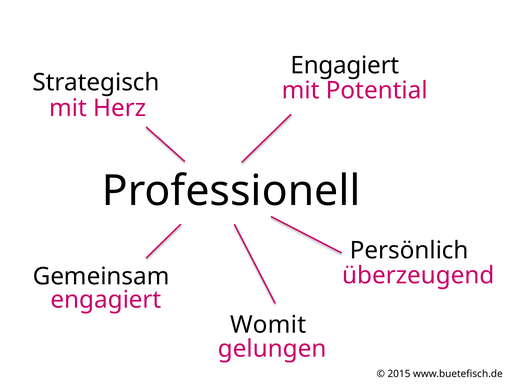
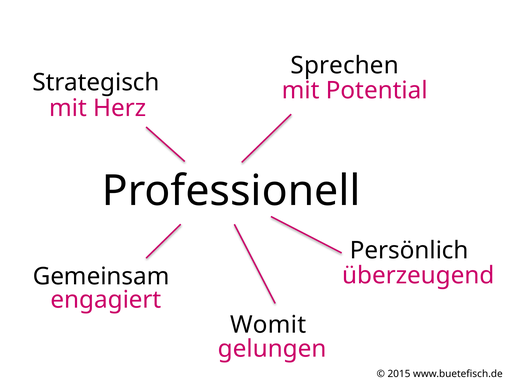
Engagiert: Engagiert -> Sprechen (345, 66)
